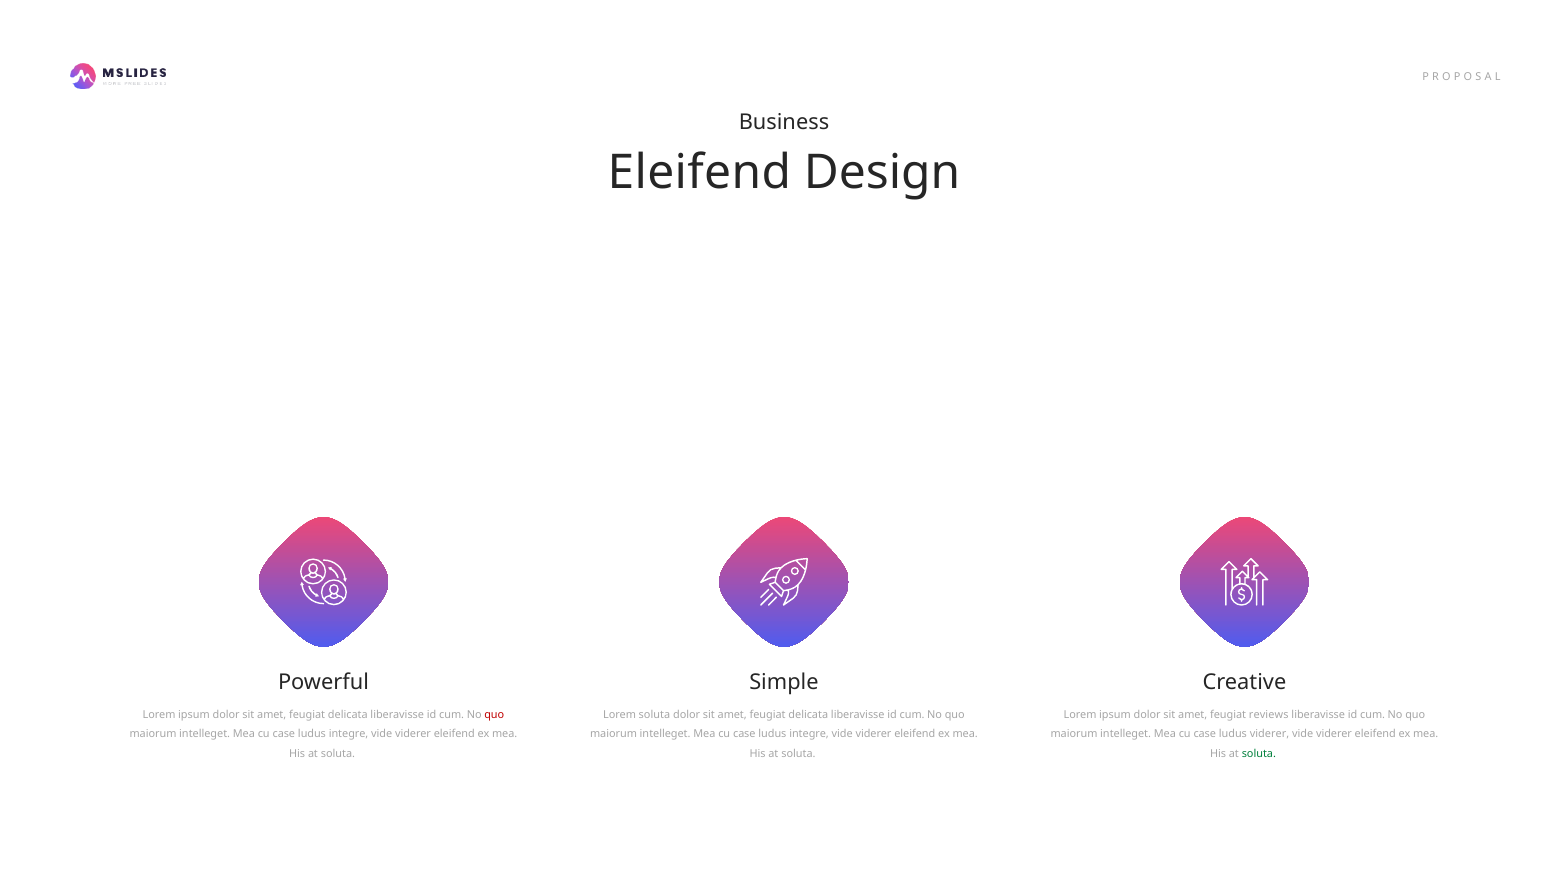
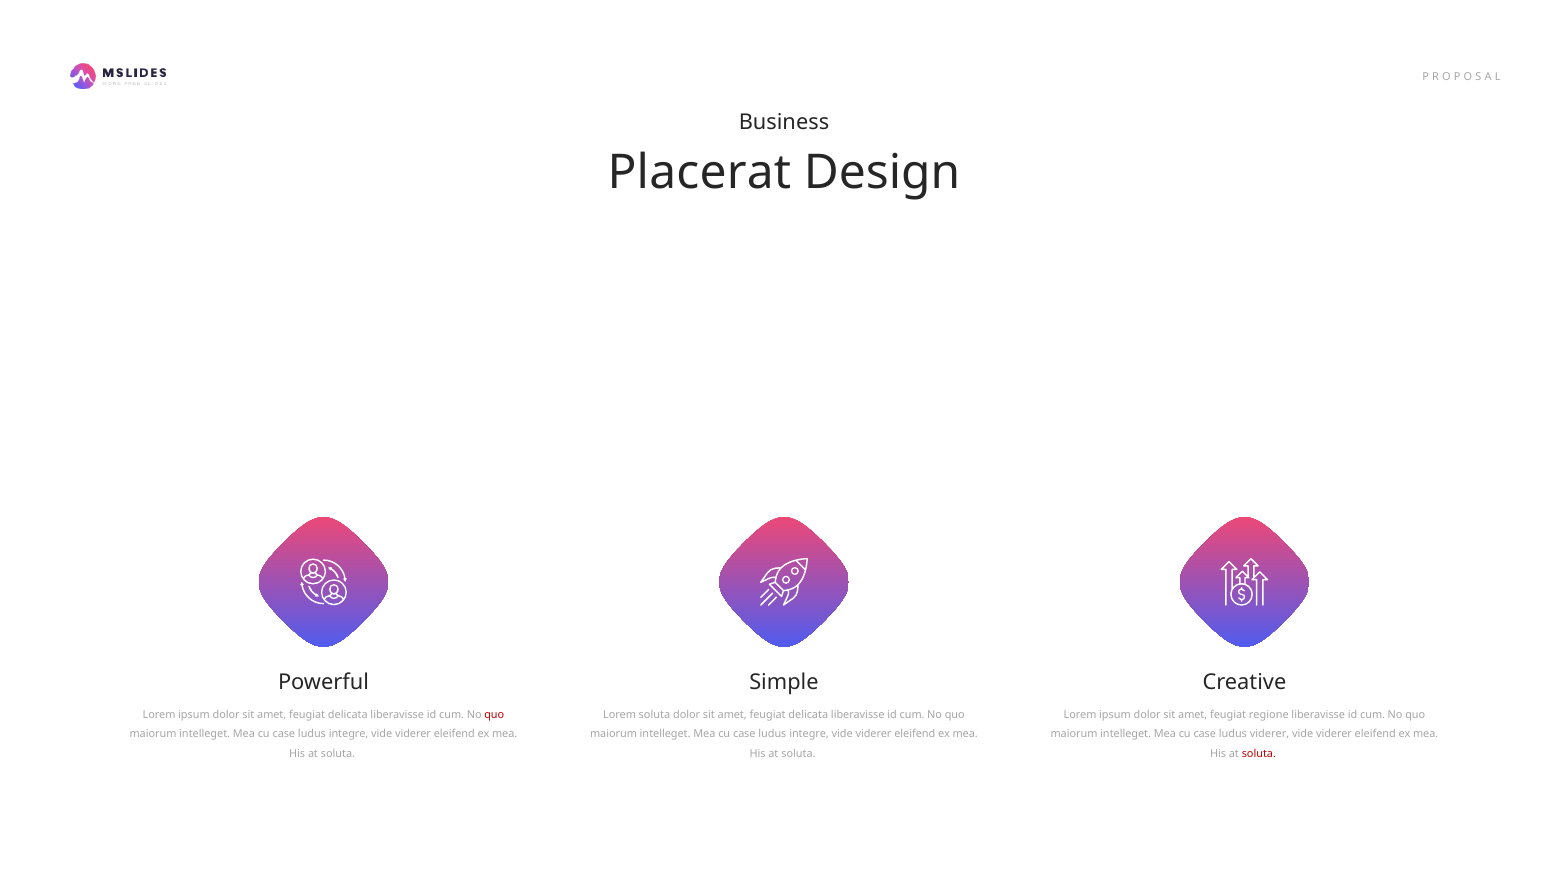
Eleifend: Eleifend -> Placerat (699, 173)
reviews: reviews -> regione (1269, 714)
soluta colour: green -> red (1259, 754)
